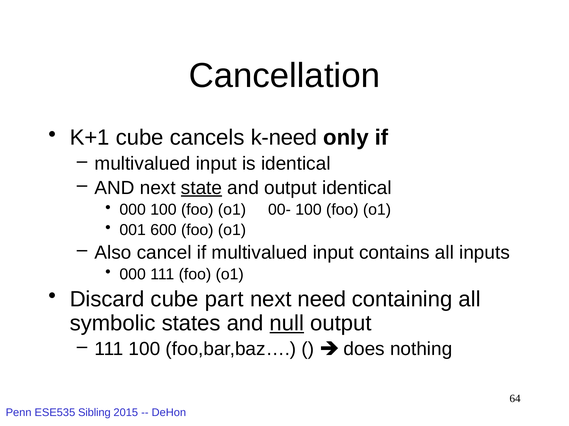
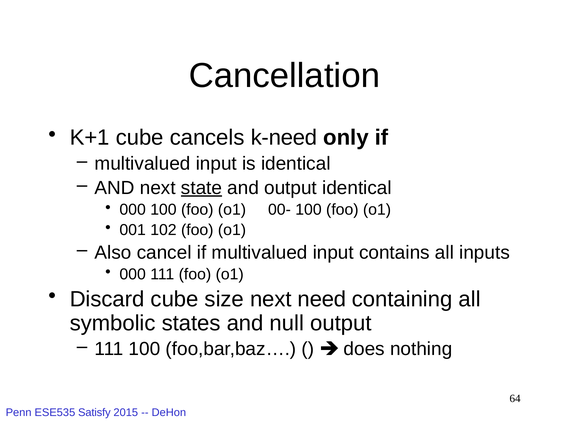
600: 600 -> 102 (163, 230)
part: part -> size (224, 300)
null underline: present -> none (287, 324)
Sibling: Sibling -> Satisfy (94, 413)
